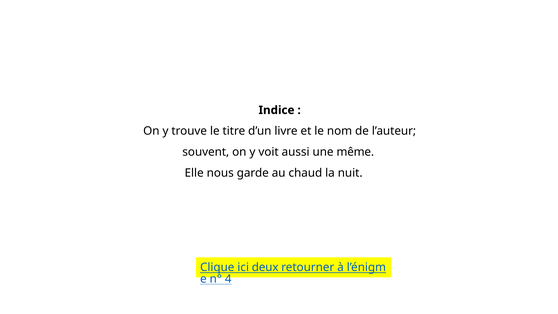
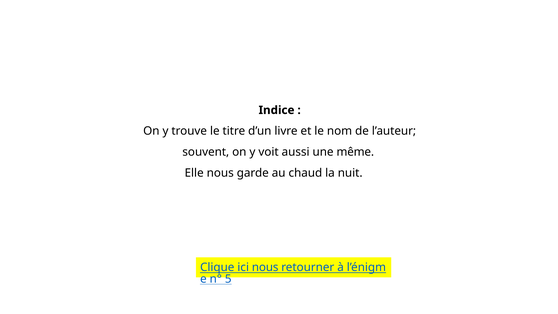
ici deux: deux -> nous (265, 267)
4: 4 -> 5 (228, 279)
